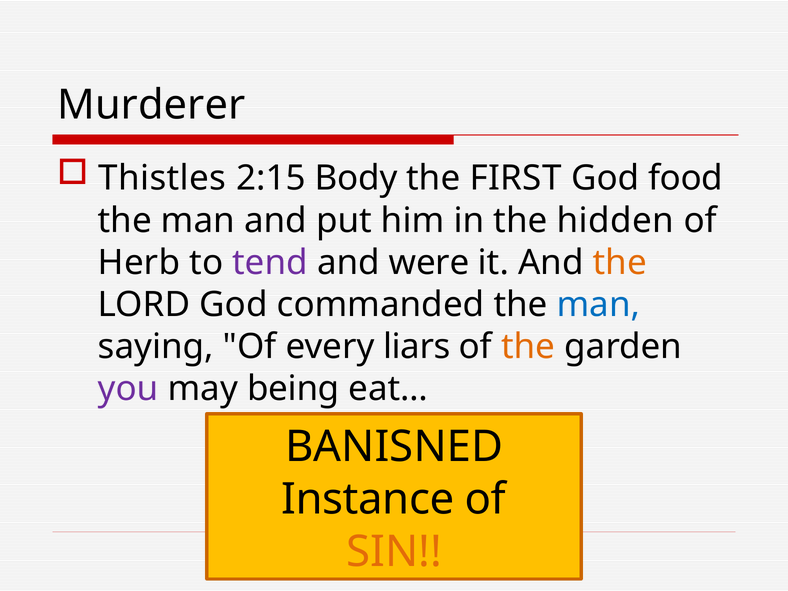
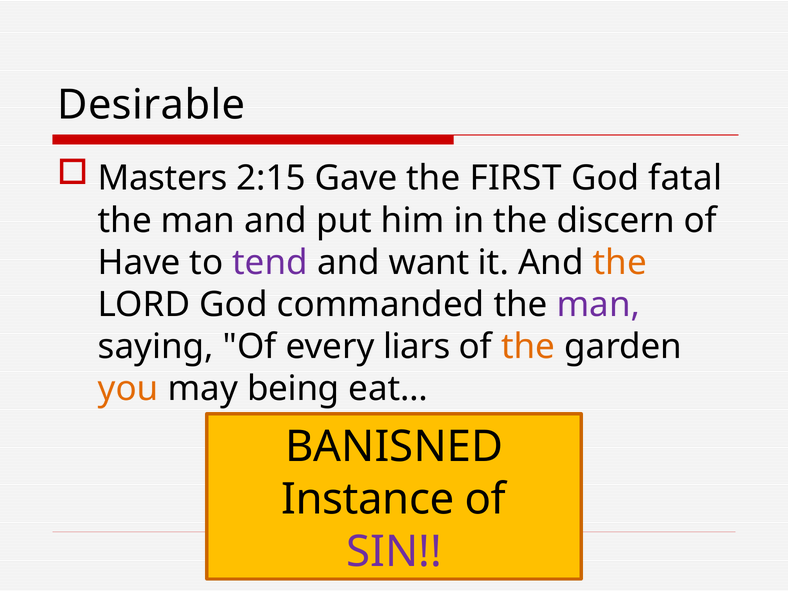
Murderer: Murderer -> Desirable (151, 105)
Thistles: Thistles -> Masters (163, 178)
Body: Body -> Gave (356, 178)
food: food -> fatal (685, 178)
hidden: hidden -> discern (616, 220)
Herb: Herb -> Have (139, 263)
were: were -> want (429, 263)
man colour: blue -> purple (598, 305)
you colour: purple -> orange (128, 389)
SIN colour: orange -> purple (394, 552)
